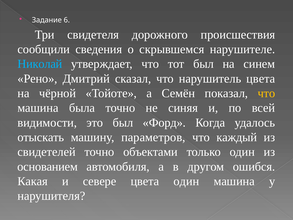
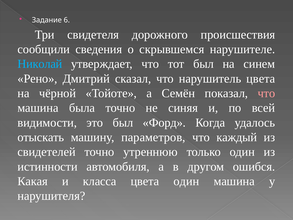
что colour: yellow -> pink (266, 93)
объектами: объектами -> утреннюю (150, 152)
основанием: основанием -> истинности (48, 166)
севере: севере -> класса (100, 181)
